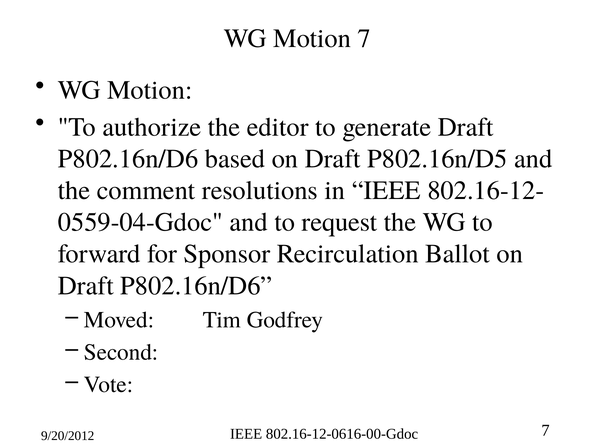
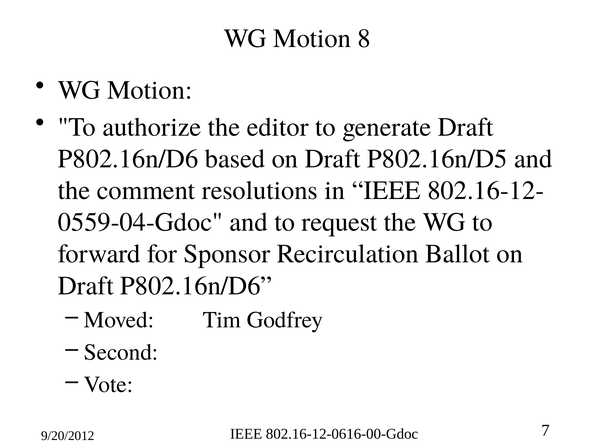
Motion 7: 7 -> 8 (364, 39)
